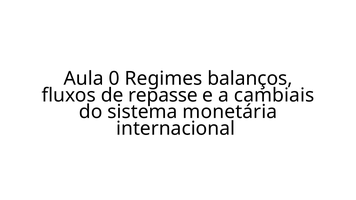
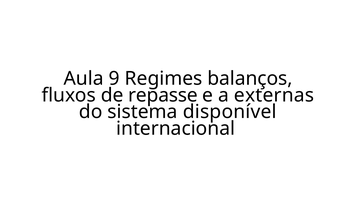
0: 0 -> 9 (114, 79)
cambiais: cambiais -> externas (274, 95)
monetária: monetária -> disponível (230, 112)
